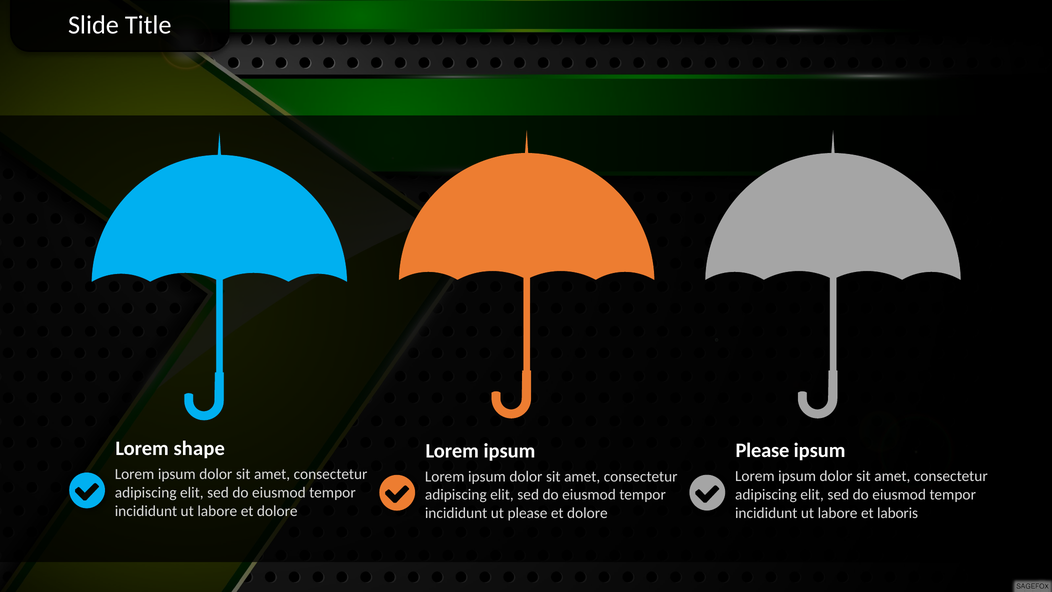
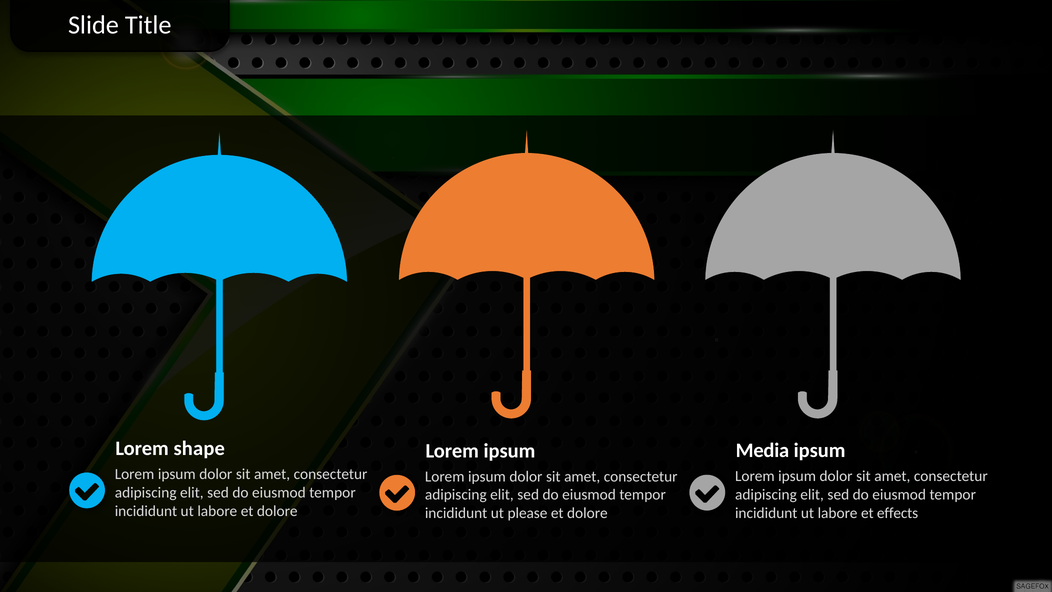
Please: Please -> Media (762, 450)
laboris: laboris -> effects (898, 513)
